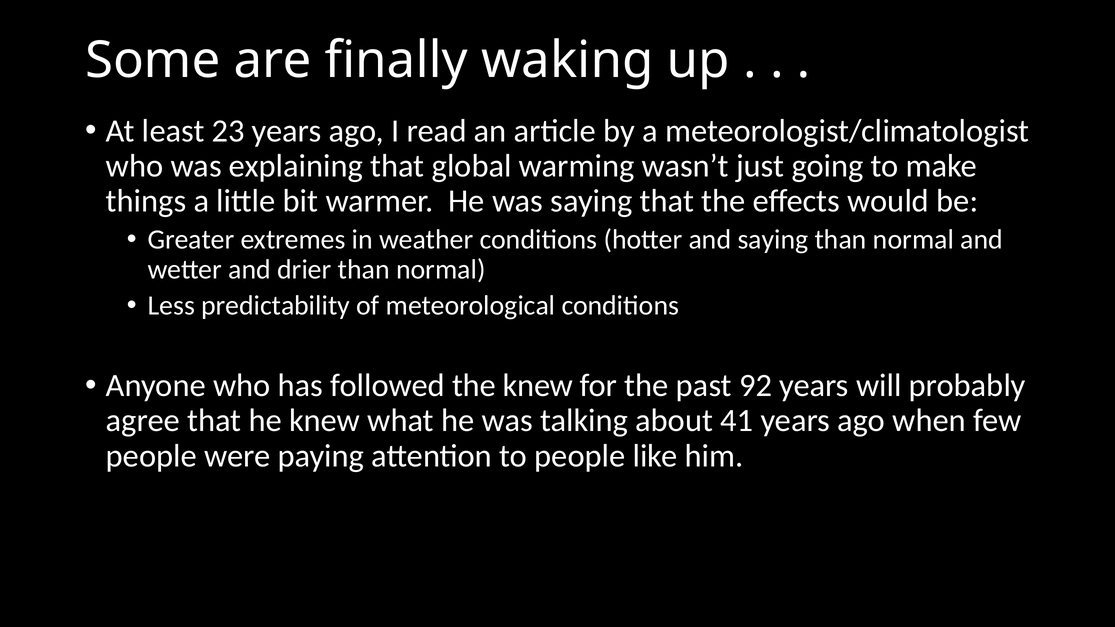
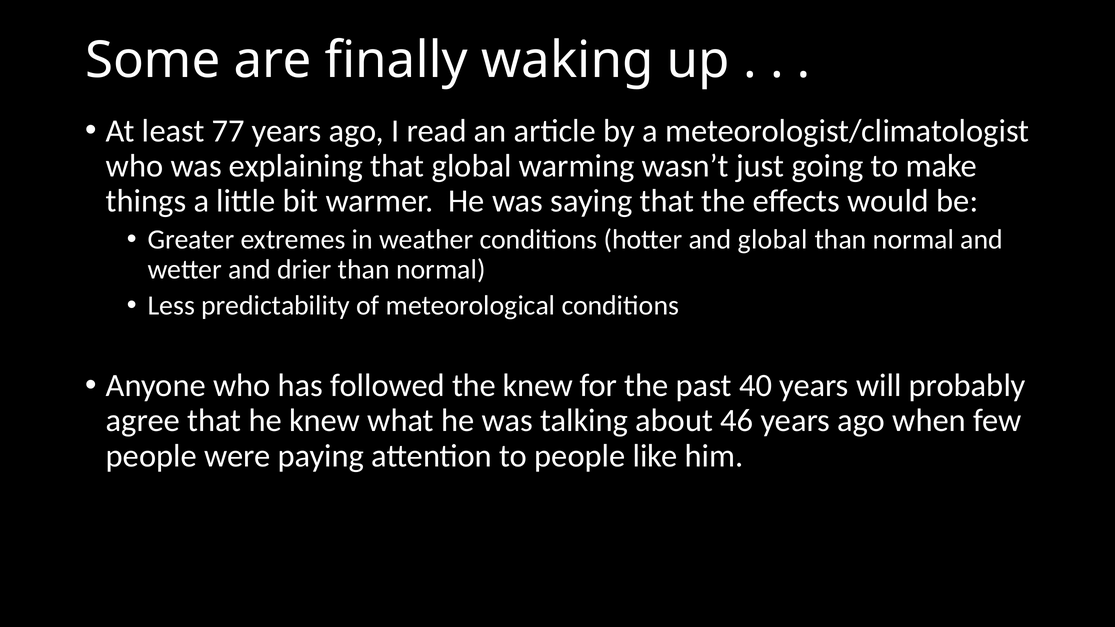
23: 23 -> 77 (228, 131)
and saying: saying -> global (773, 240)
92: 92 -> 40 (756, 386)
41: 41 -> 46 (737, 421)
